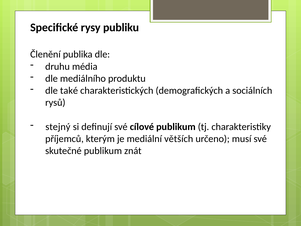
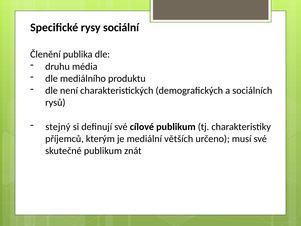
publiku: publiku -> sociální (121, 27)
také: také -> není (69, 90)
